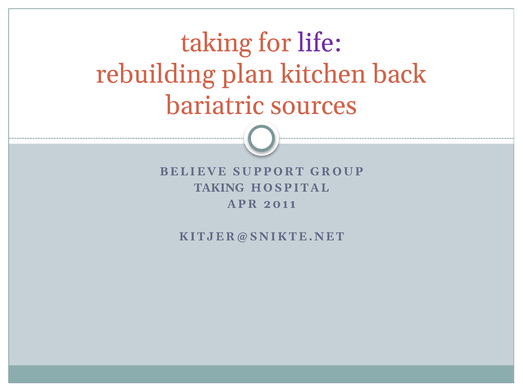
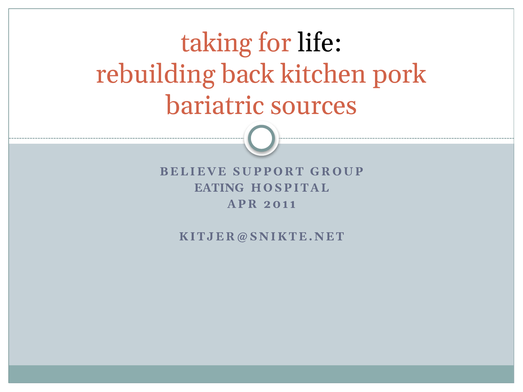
life colour: purple -> black (320, 43)
plan: plan -> back (248, 74)
back: back -> pork (400, 74)
TAKING: TAKING -> EATING (219, 188)
